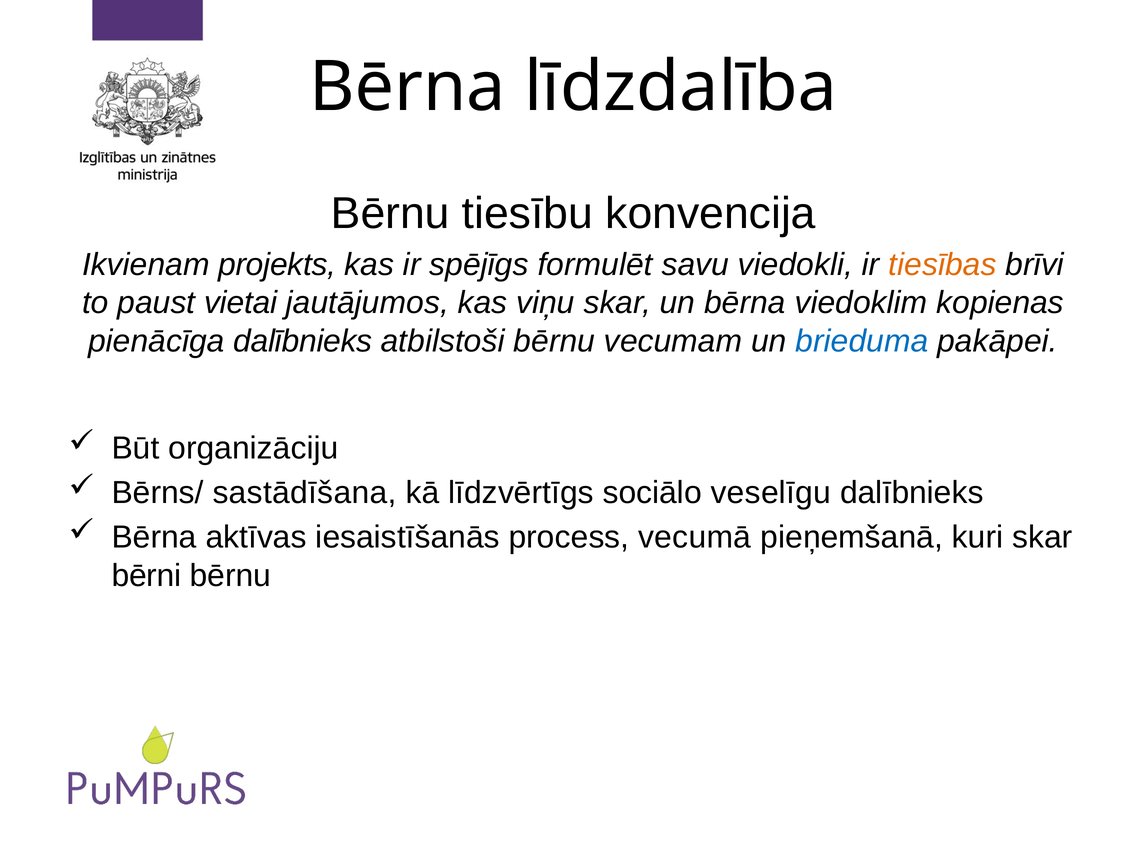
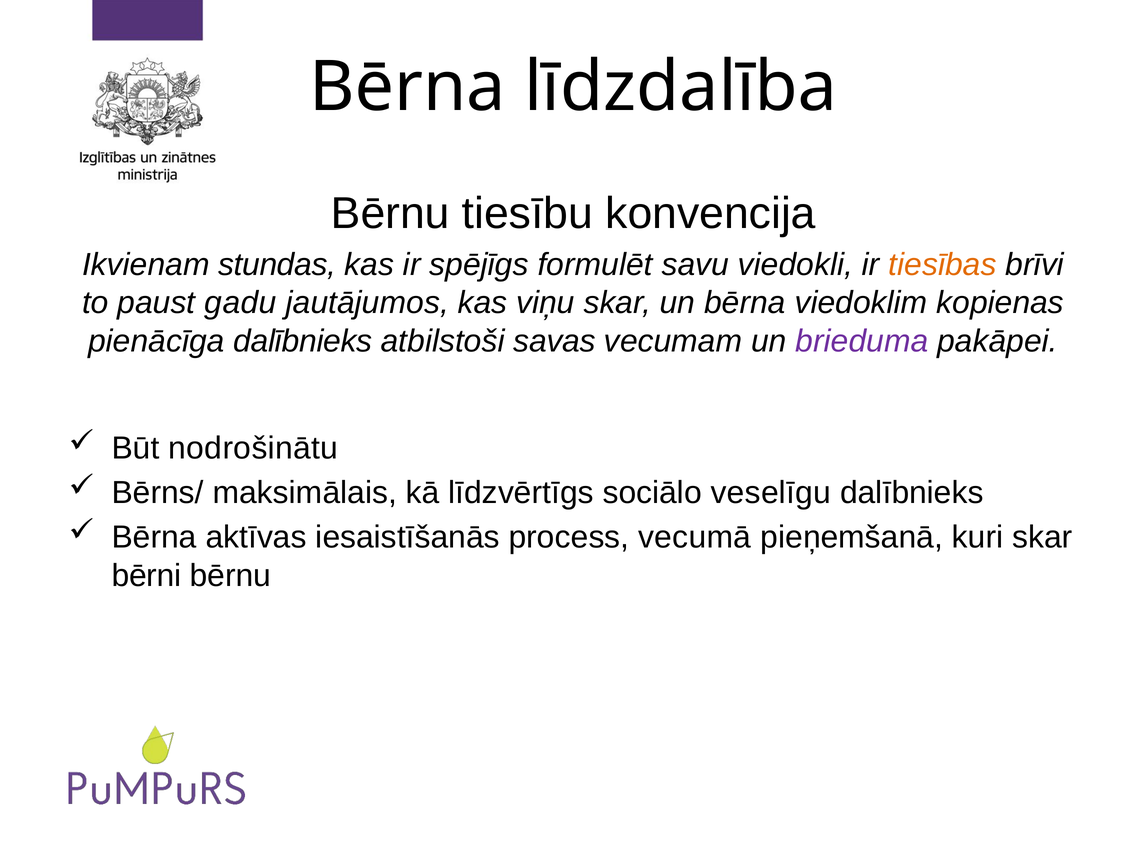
projekts: projekts -> stundas (277, 265)
vietai: vietai -> gadu (240, 303)
atbilstoši bērnu: bērnu -> savas (554, 341)
brieduma colour: blue -> purple (862, 341)
organizāciju: organizāciju -> nodrošinātu (253, 448)
sastādīšana: sastādīšana -> maksimālais (305, 493)
